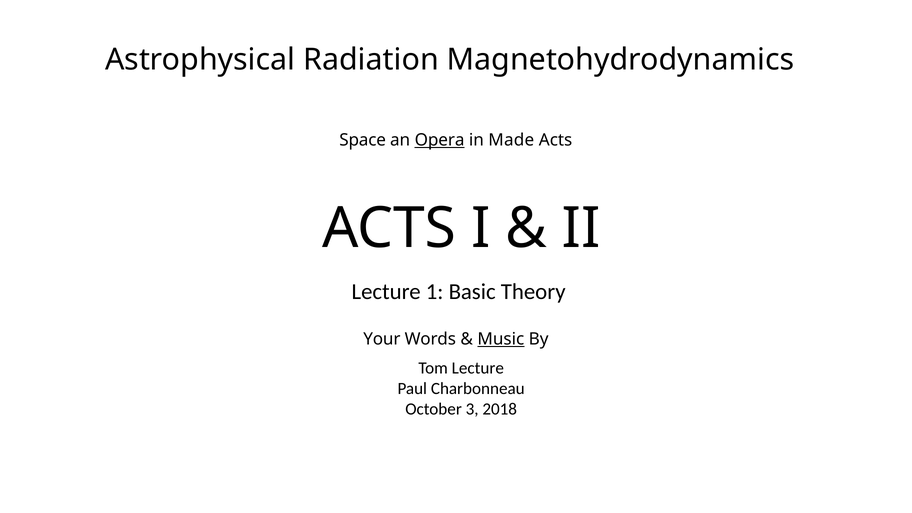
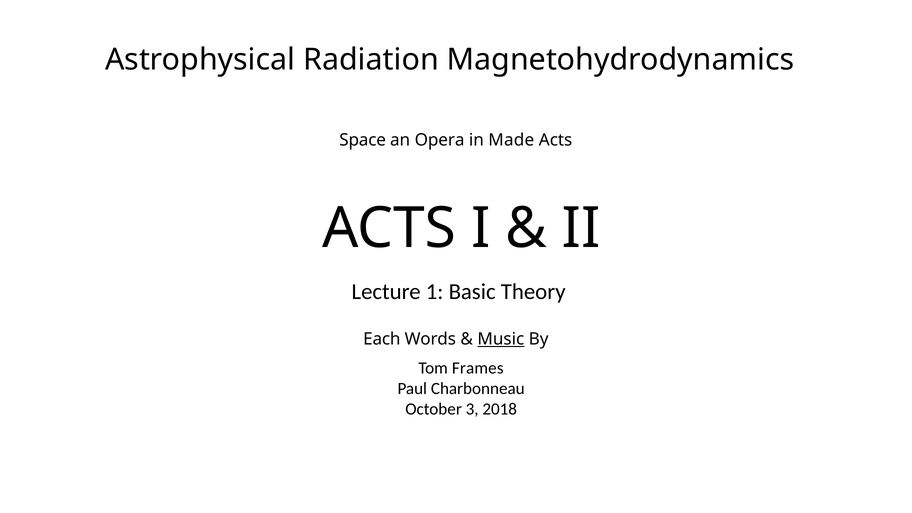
Opera underline: present -> none (440, 140)
Your: Your -> Each (382, 339)
Tom Lecture: Lecture -> Frames (478, 368)
